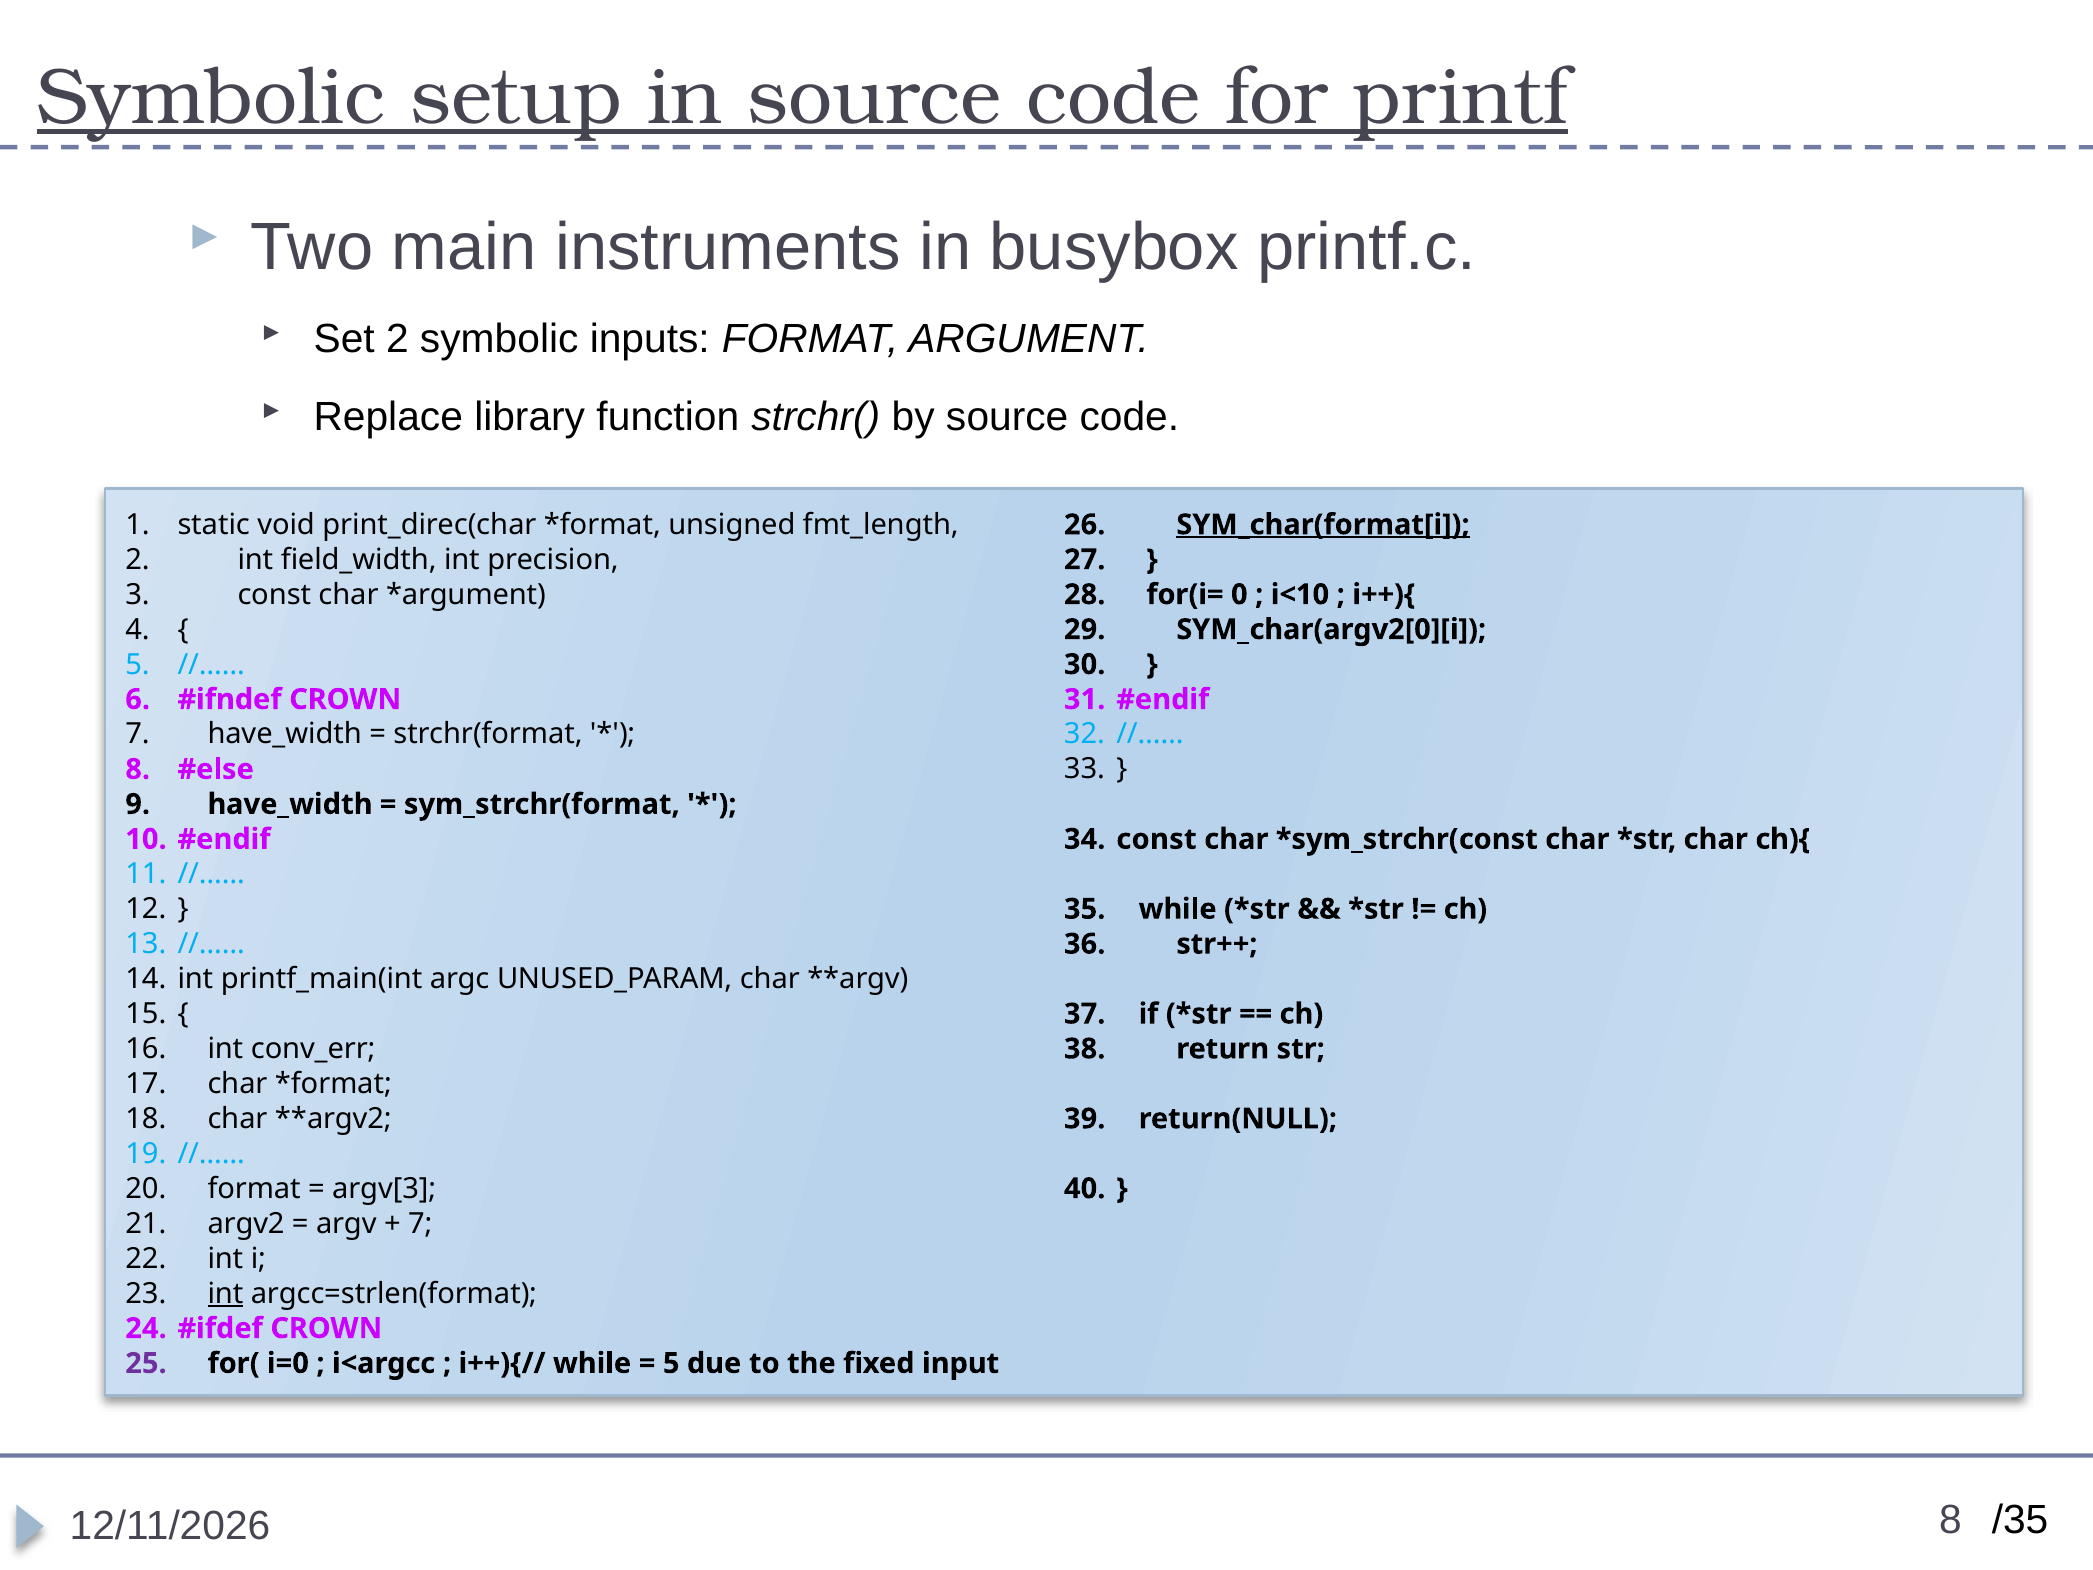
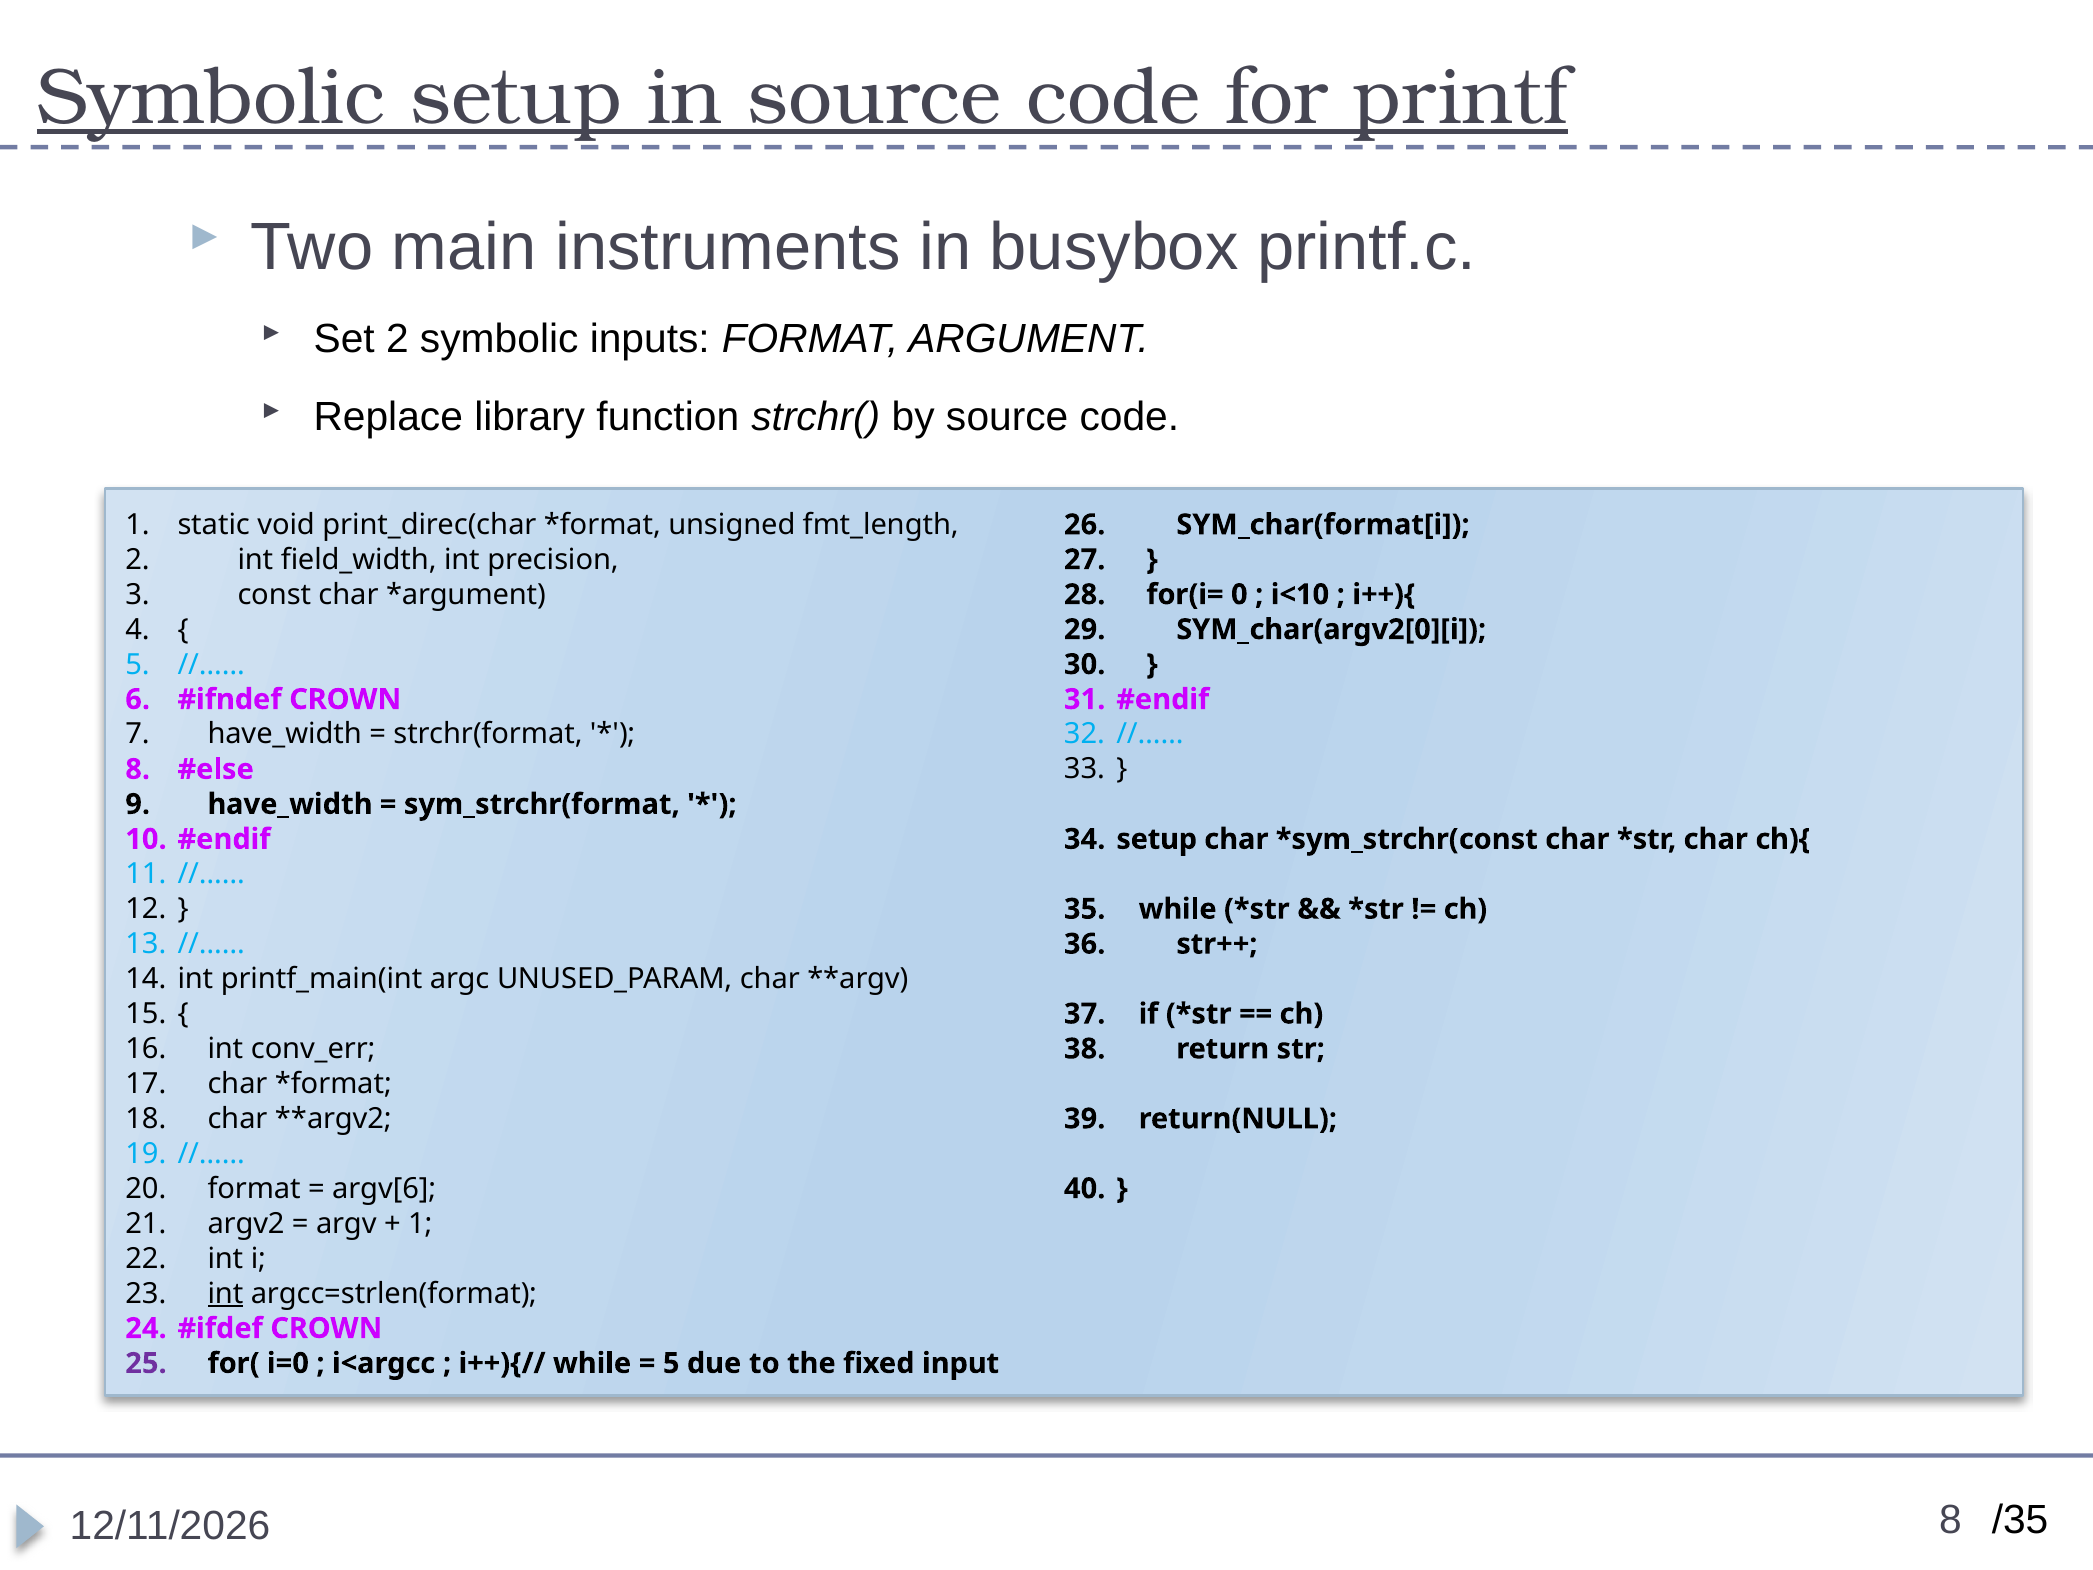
SYM_char(format[i underline: present -> none (1323, 525)
const: const -> setup (1157, 839)
argv[3: argv[3 -> argv[6 (384, 1188)
7: 7 -> 1 (420, 1223)
